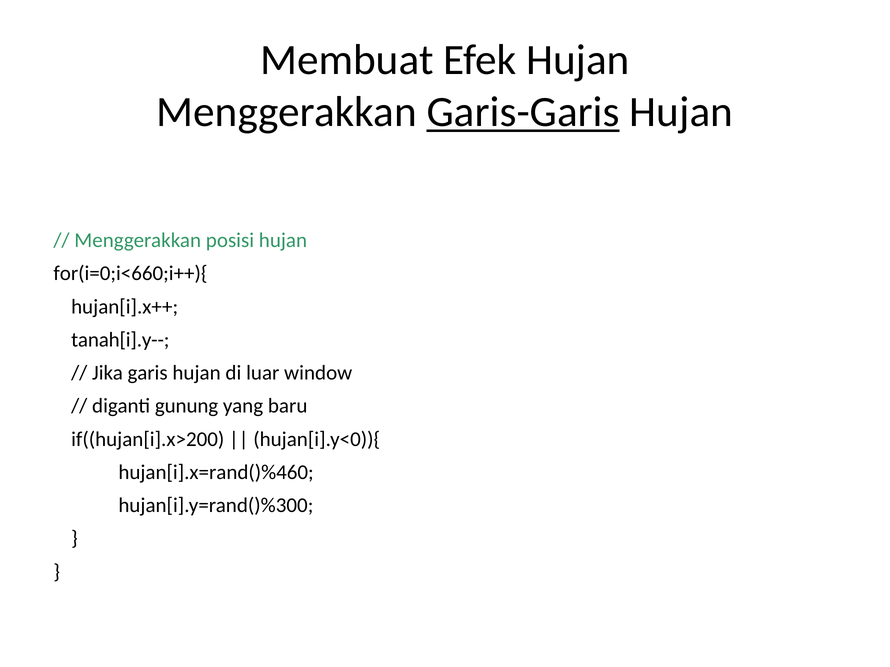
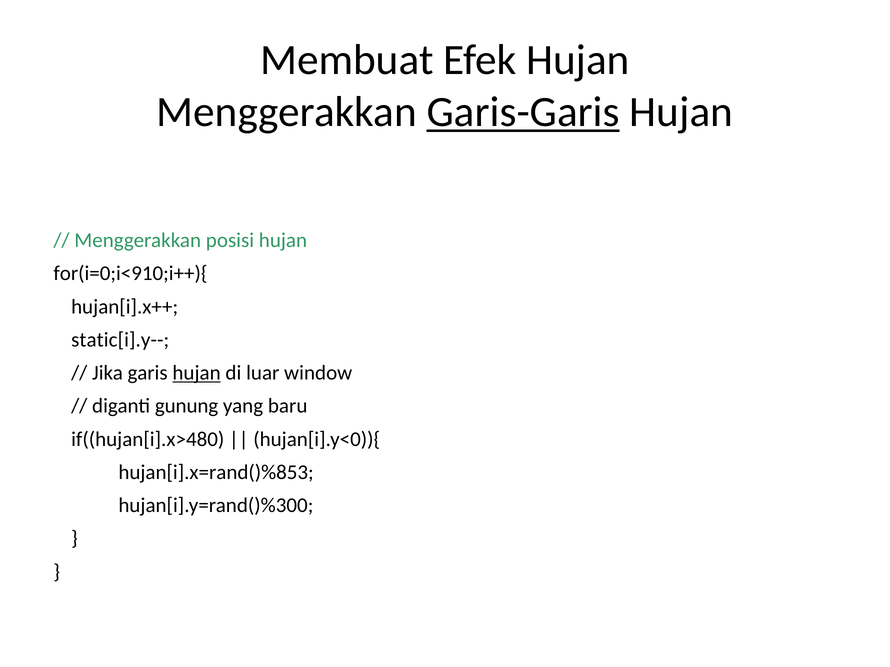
for(i=0;i<660;i++){: for(i=0;i<660;i++){ -> for(i=0;i<910;i++){ (130, 274)
tanah[i].y--: tanah[i].y-- -> static[i].y-- (120, 340)
hujan underline: none -> present (197, 373)
if((hujan[i].x>200: if((hujan[i].x>200 -> if((hujan[i].x>480 (148, 439)
hujan[i].x=rand()%460: hujan[i].x=rand()%460 -> hujan[i].x=rand()%853 (216, 473)
